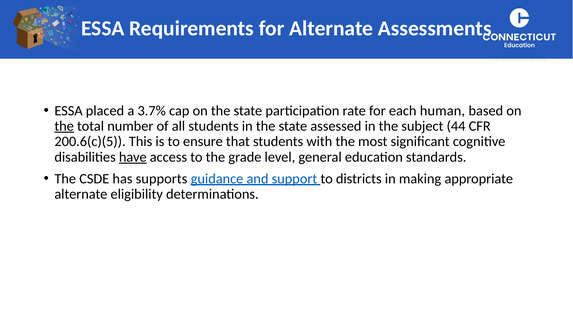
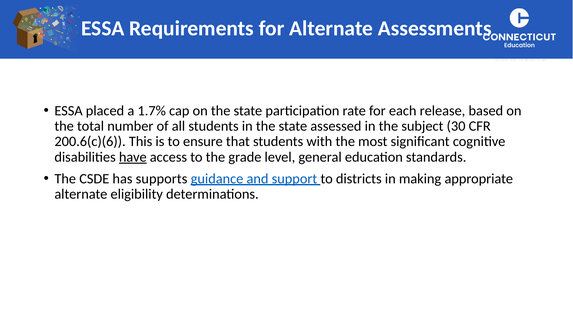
3.7%: 3.7% -> 1.7% (152, 111)
human: human -> release (443, 111)
the underline: present -> none (64, 126)
44: 44 -> 30 (456, 126)
200.6(c)(5: 200.6(c)(5 -> 200.6(c)(6 (90, 142)
